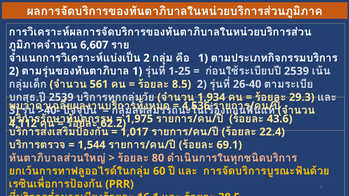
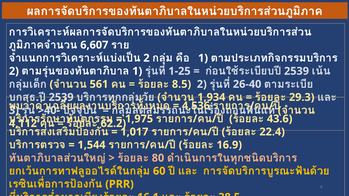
69.1: 69.1 -> 16.9 (229, 145)
